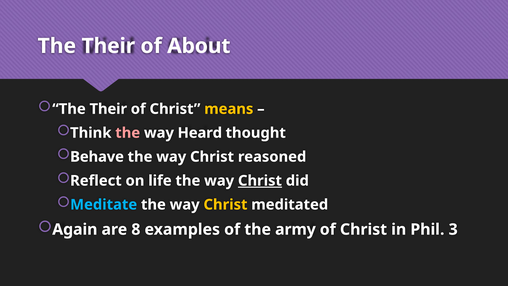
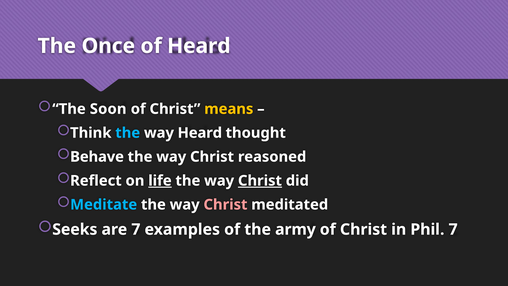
Their: Their -> Once (108, 46)
of About: About -> Heard (199, 46)
Their: Their -> Soon (108, 109)
the colour: pink -> light blue (128, 133)
life underline: none -> present (160, 181)
Christ colour: yellow -> pink (225, 204)
Again: Again -> Seeks (75, 229)
are 8: 8 -> 7 (136, 229)
Phil 3: 3 -> 7 (453, 229)
